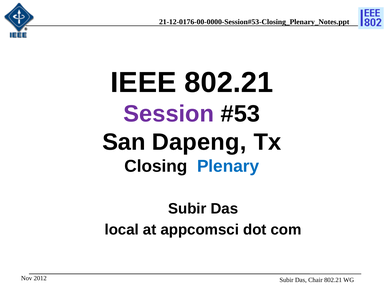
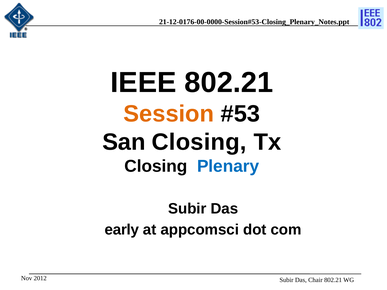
Session colour: purple -> orange (169, 114)
San Dapeng: Dapeng -> Closing (199, 142)
local: local -> early (122, 230)
